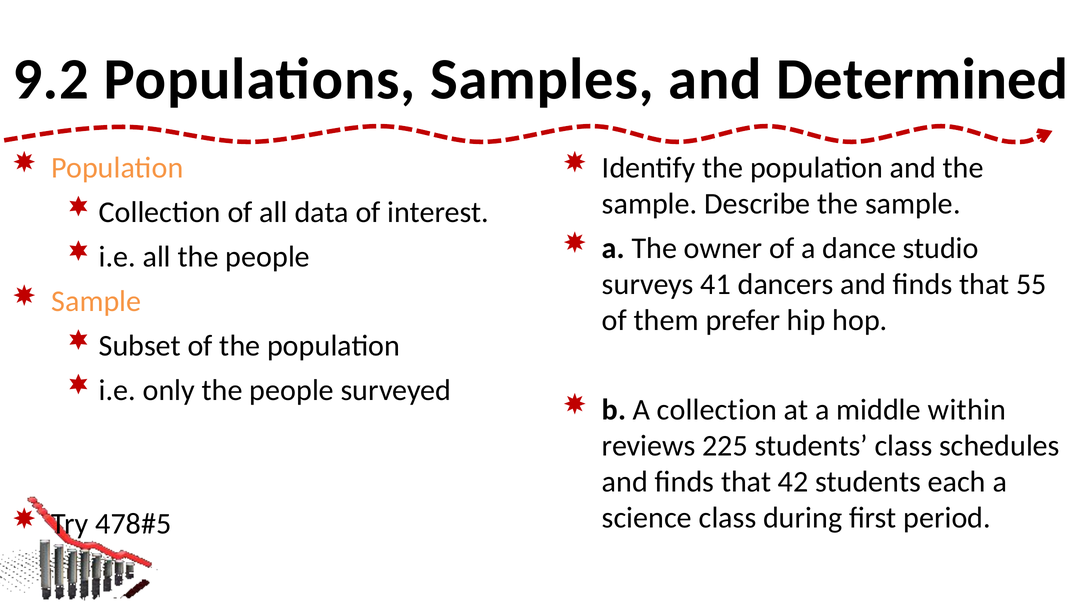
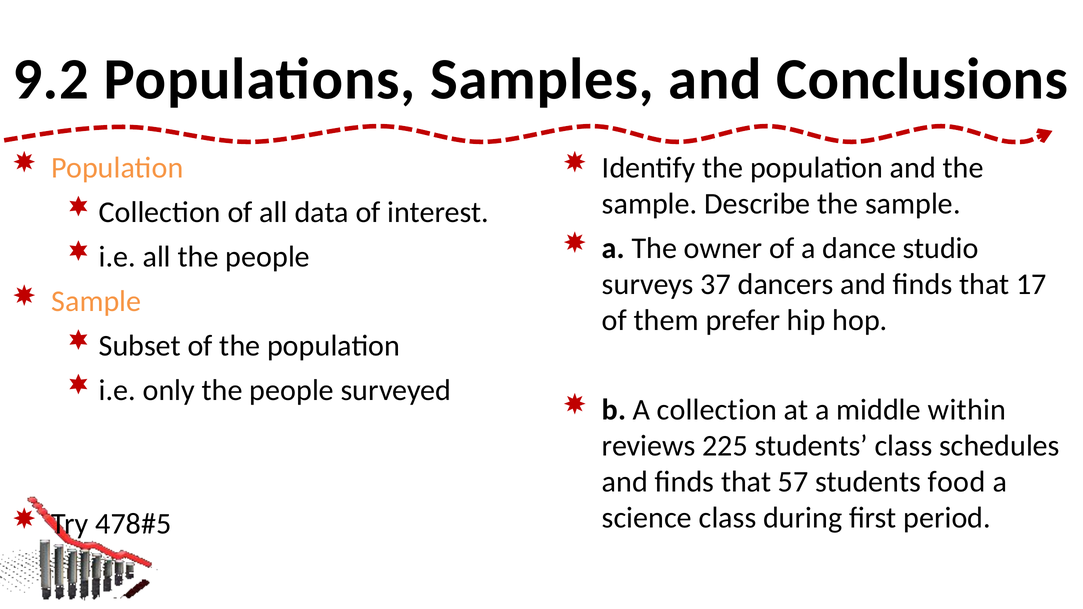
Determined: Determined -> Conclusions (922, 79)
41: 41 -> 37 (716, 285)
55: 55 -> 17 (1031, 285)
42: 42 -> 57 (793, 482)
each: each -> food (957, 482)
